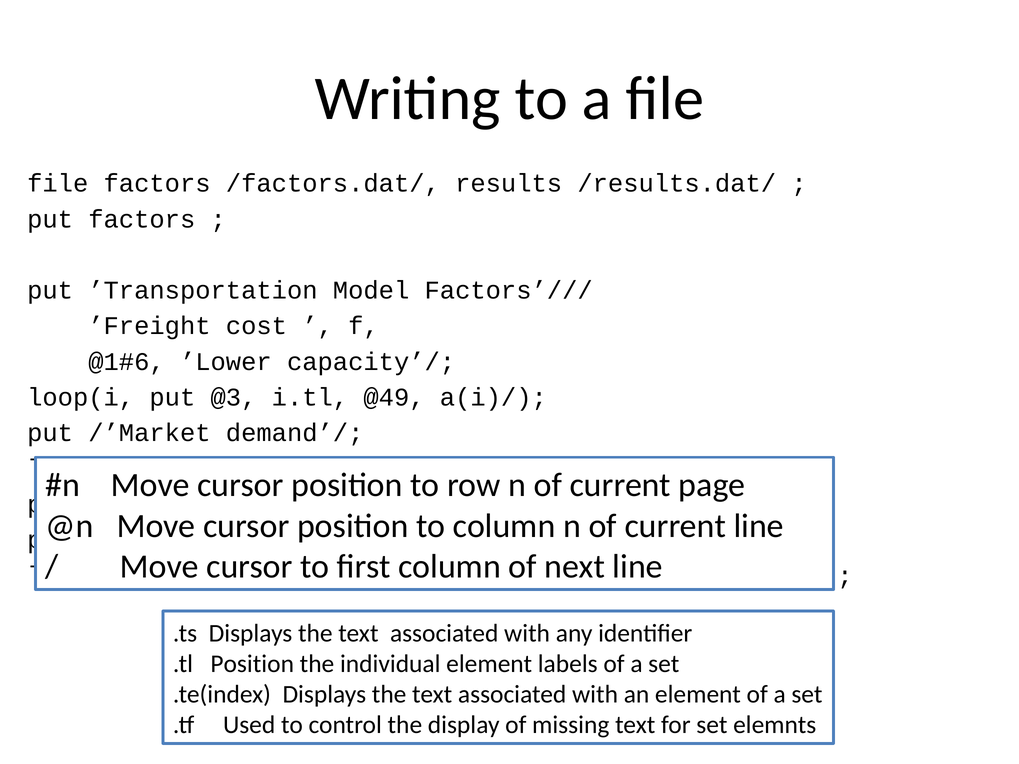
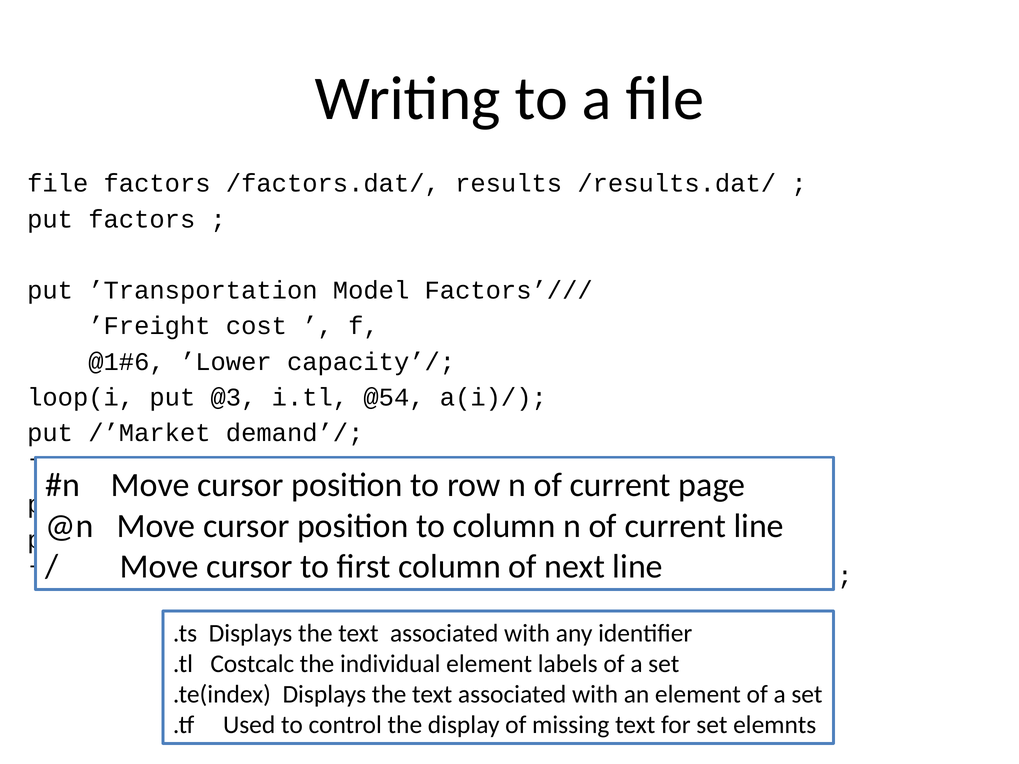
@49: @49 -> @54 (394, 398)
.tl Position: Position -> Costcalc (252, 664)
